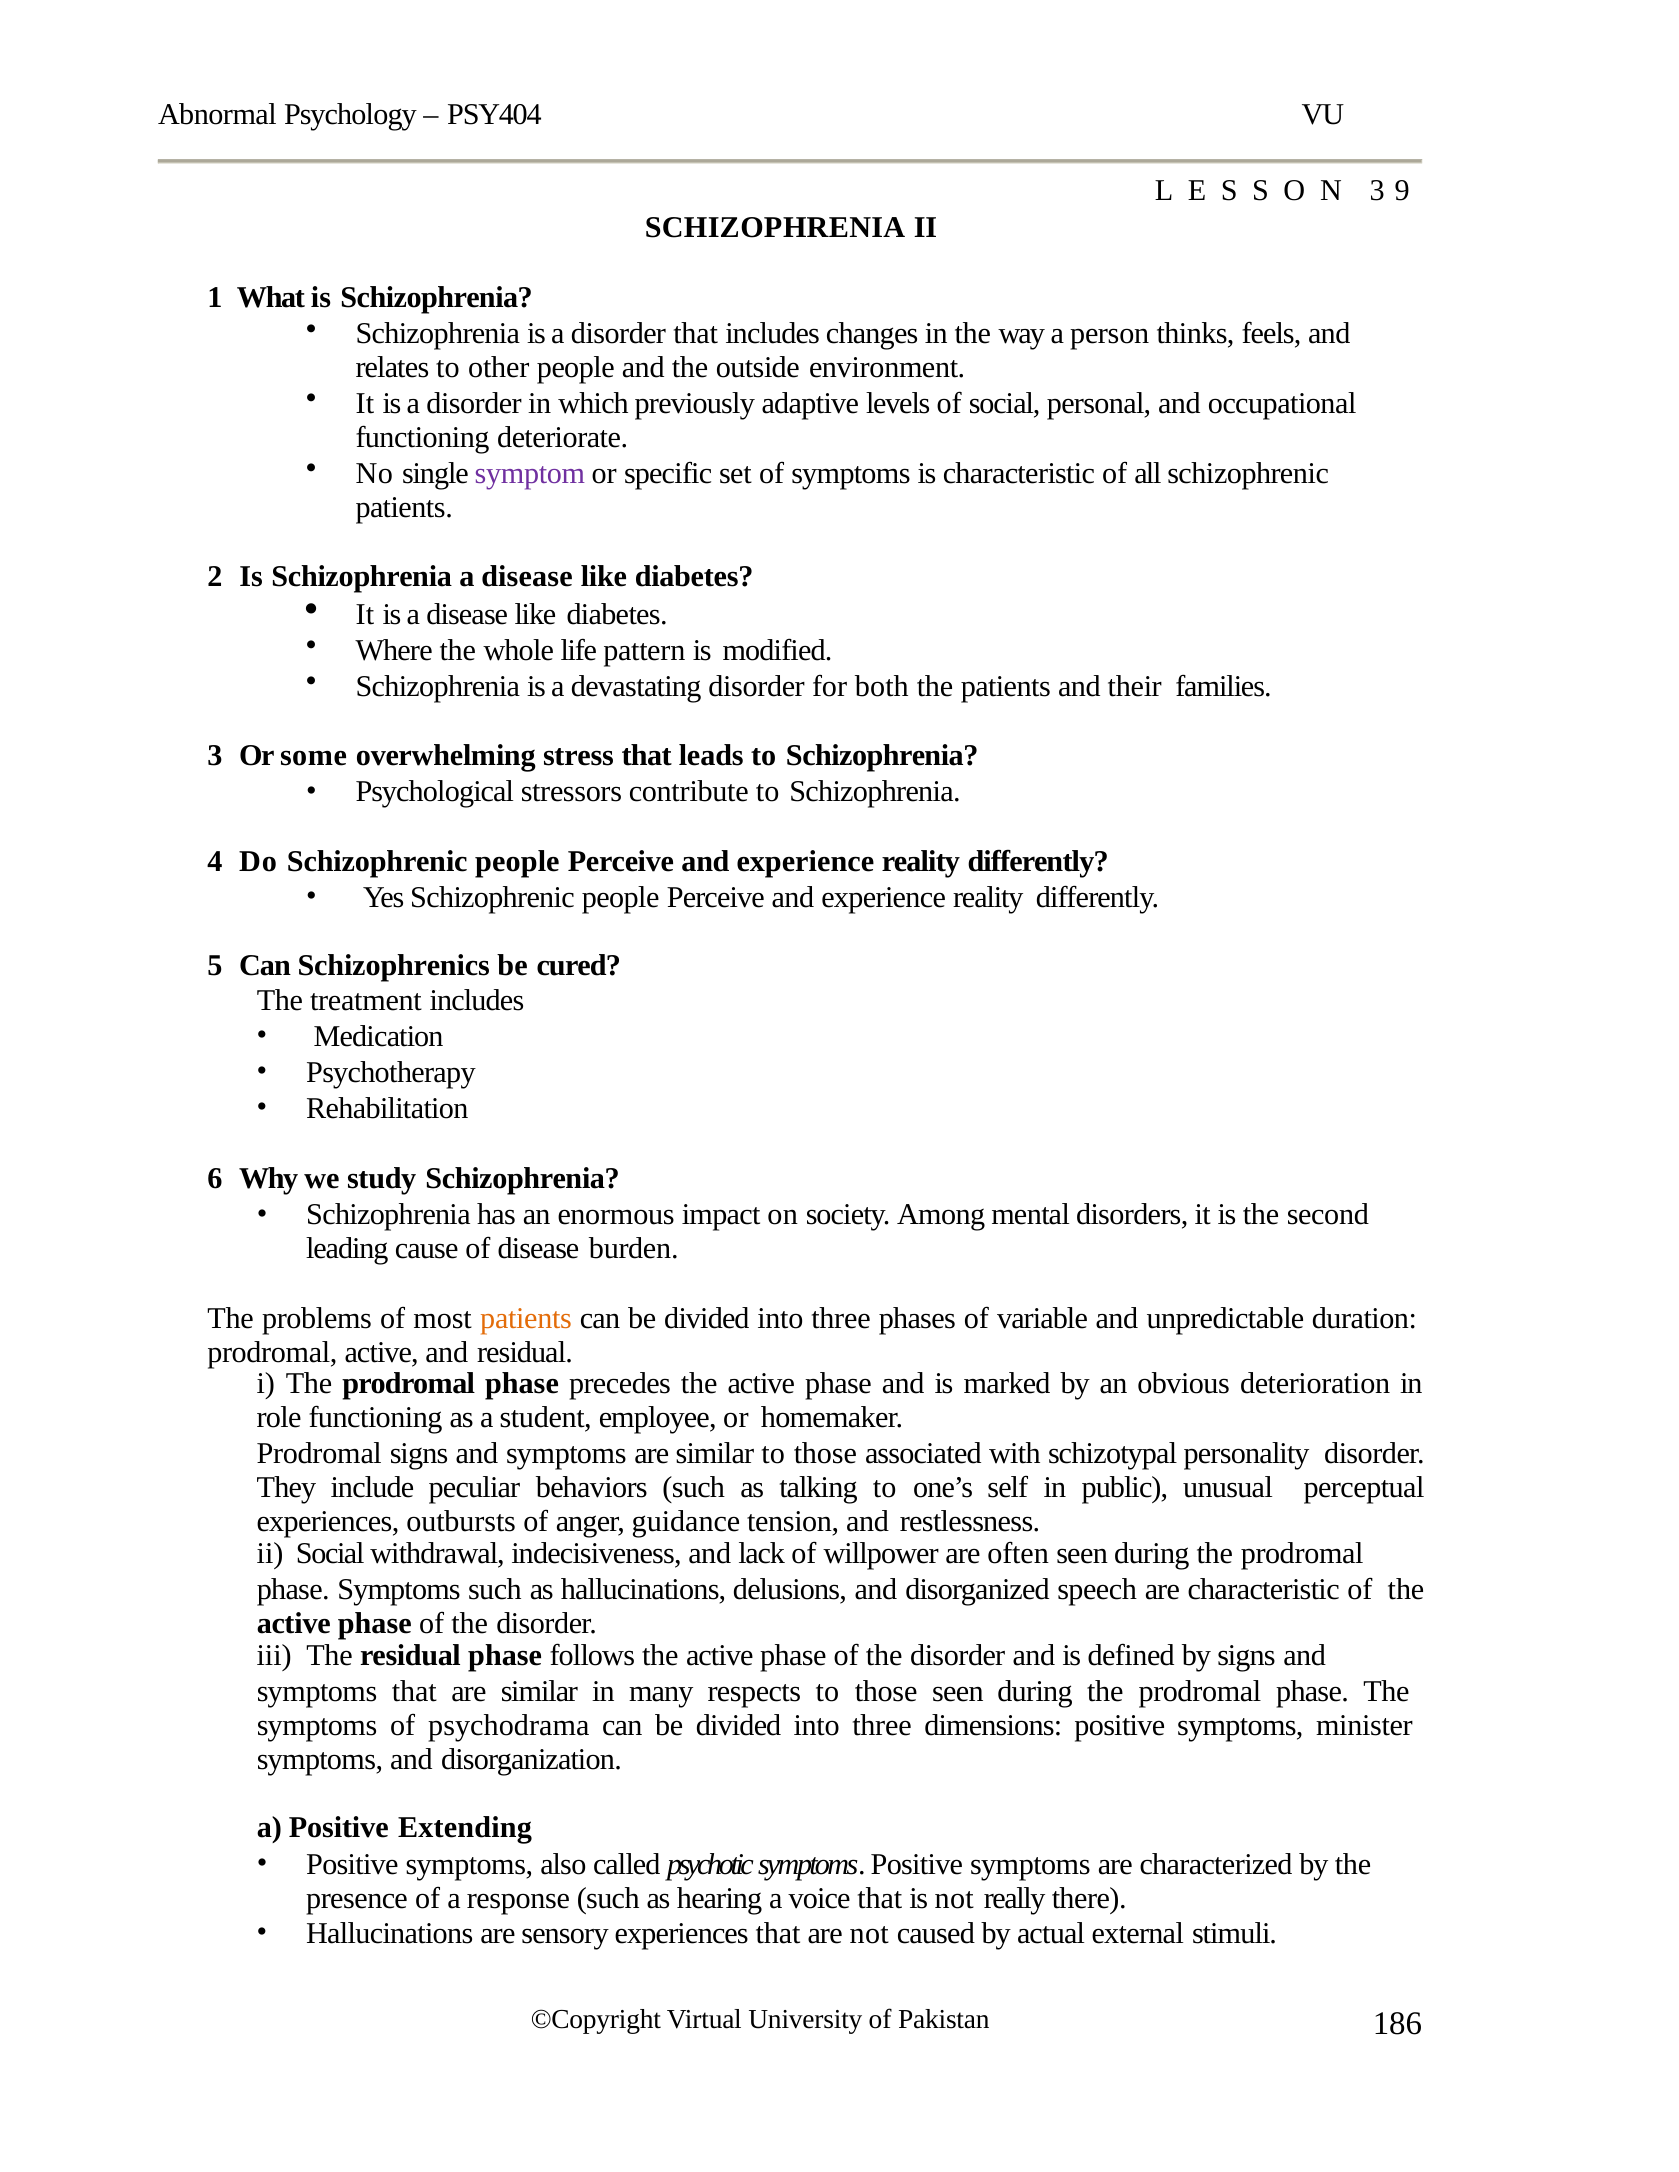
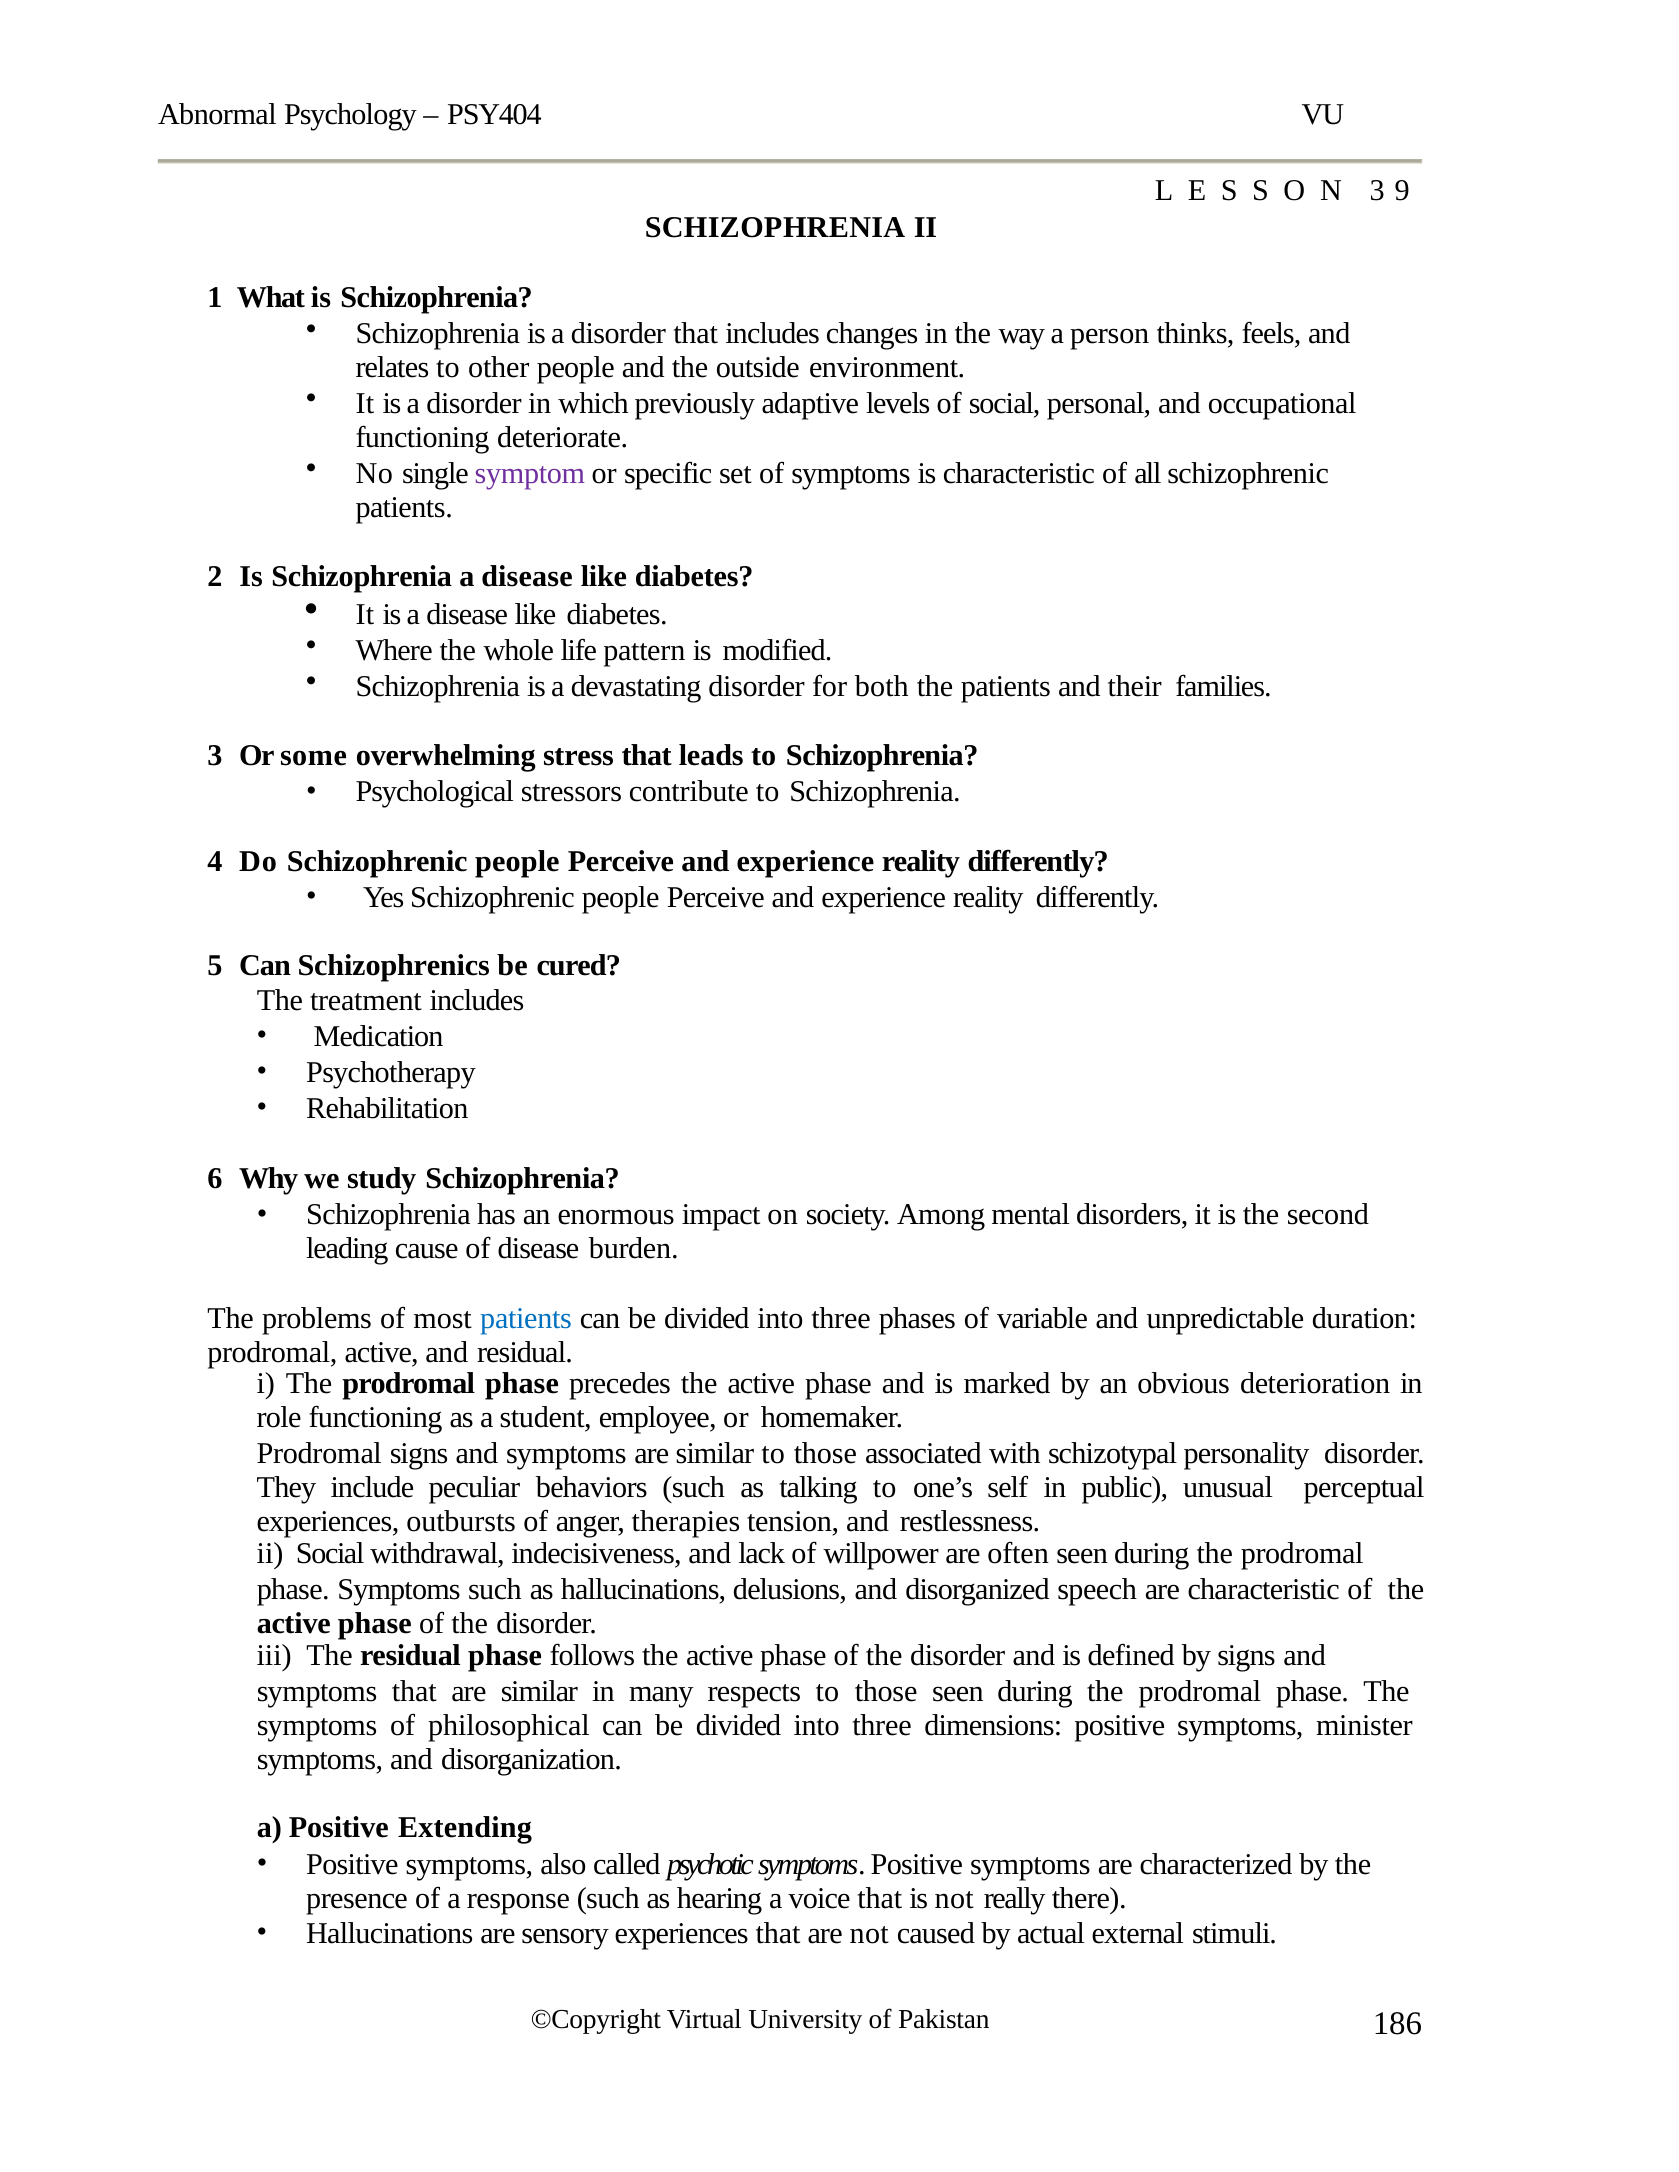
patients colour: orange -> blue (526, 1319)
guidance: guidance -> therapies (686, 1522)
psychodrama: psychodrama -> philosophical (509, 1726)
